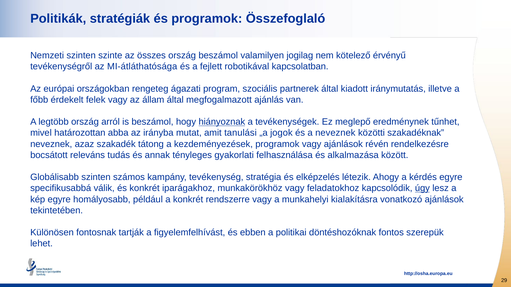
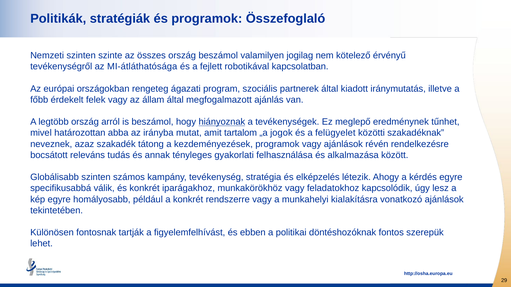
tanulási: tanulási -> tartalom (241, 133)
a neveznek: neveznek -> felügyelet (335, 133)
úgy underline: present -> none (422, 189)
